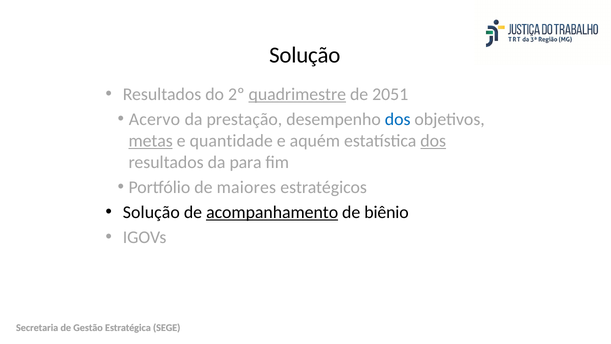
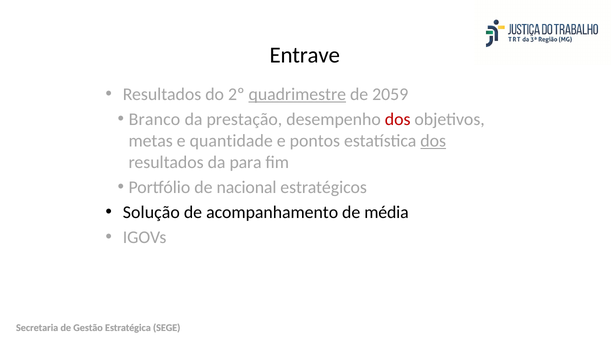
Solução: Solução -> Entrave (305, 55)
2051: 2051 -> 2059 (390, 94)
Acervo: Acervo -> Branco (154, 119)
dos colour: blue -> red (398, 119)
metas underline: present -> none (151, 141)
aquém: aquém -> pontos (315, 141)
maiores: maiores -> nacional (247, 187)
acompanhamento underline: present -> none (272, 212)
biênio: biênio -> média (386, 212)
